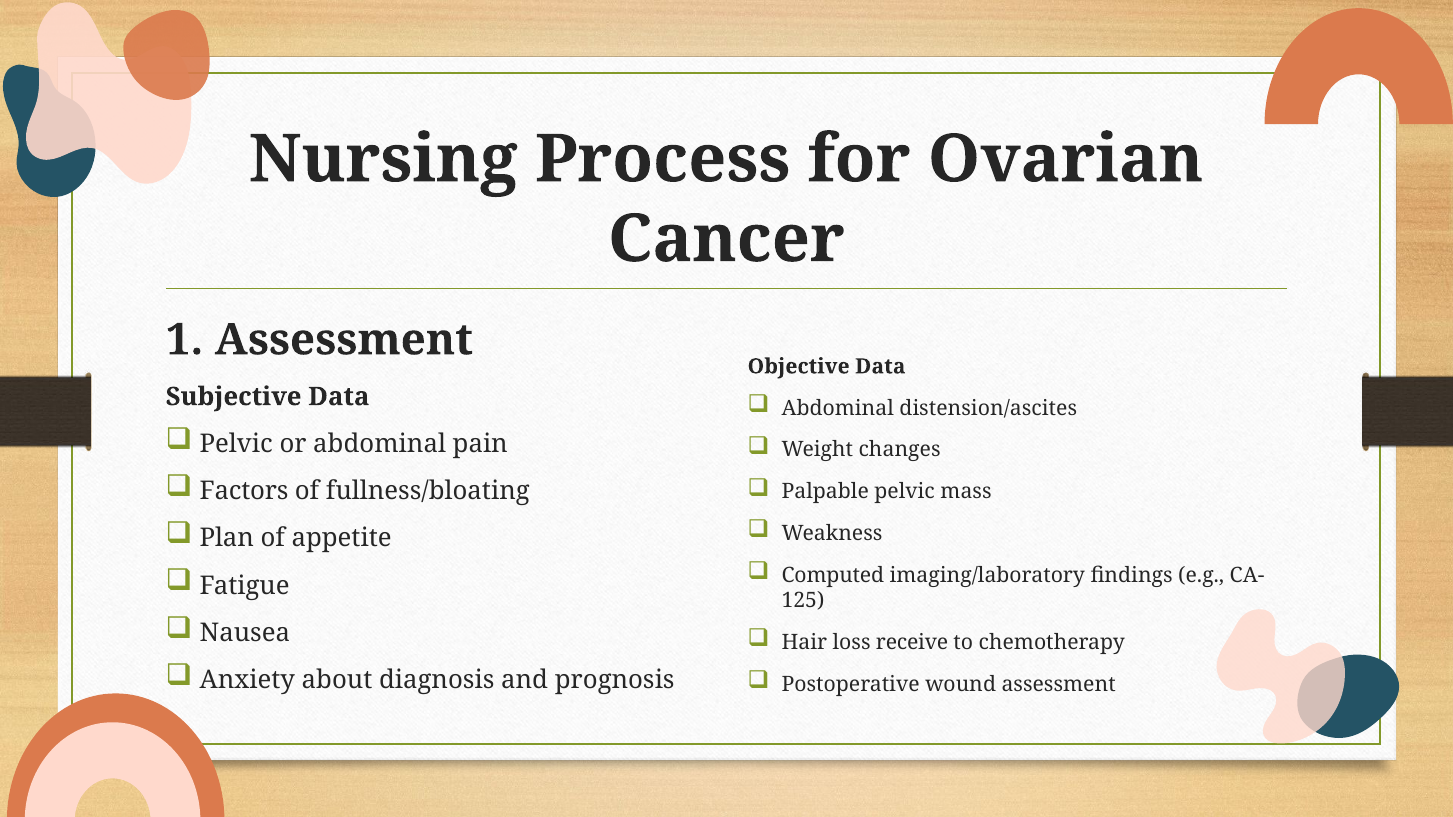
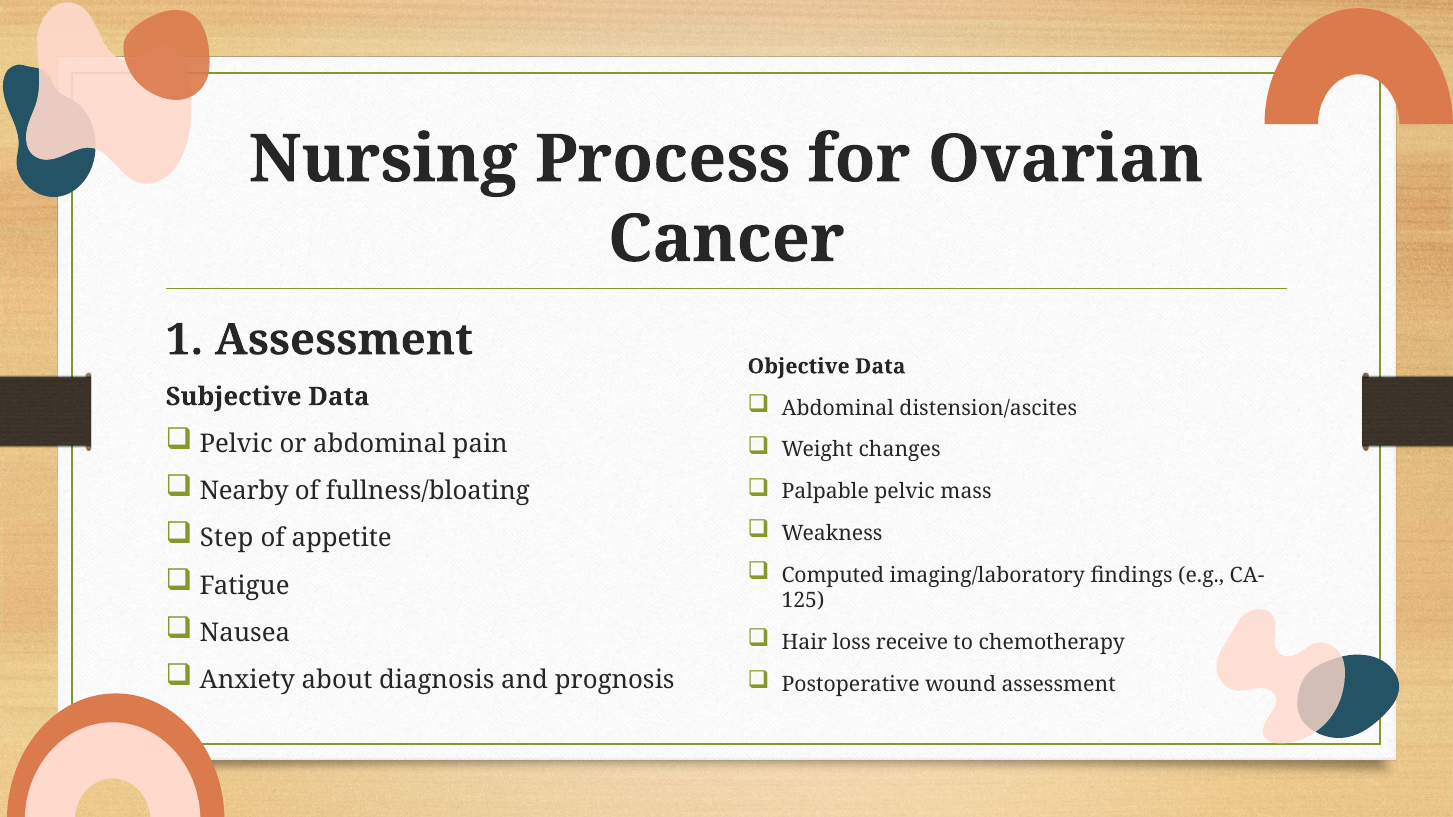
Factors: Factors -> Nearby (244, 491)
Plan: Plan -> Step (227, 539)
